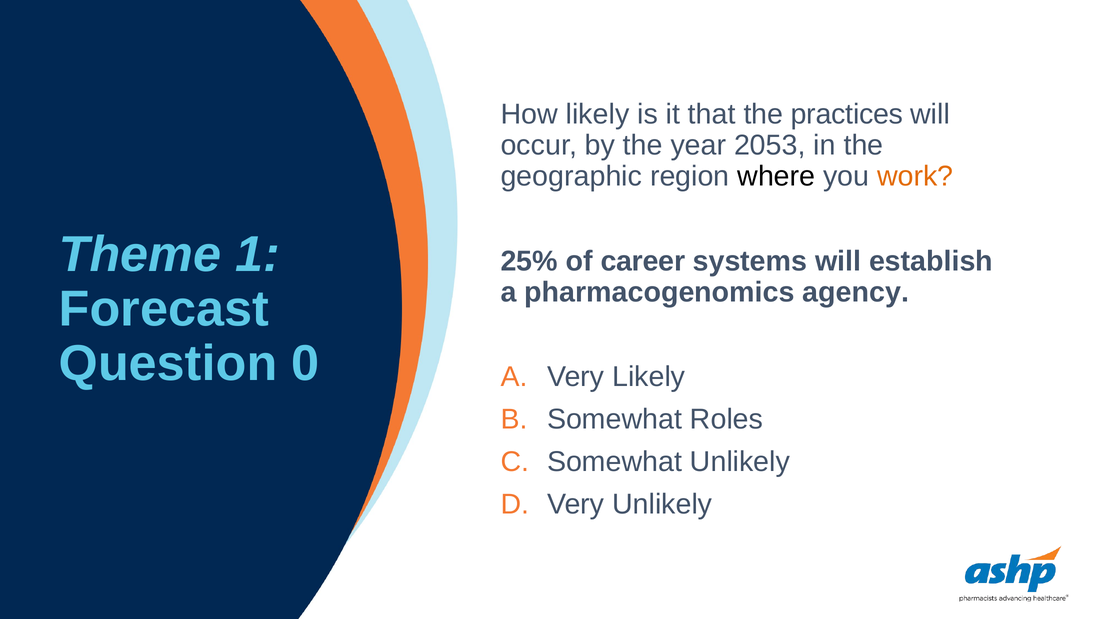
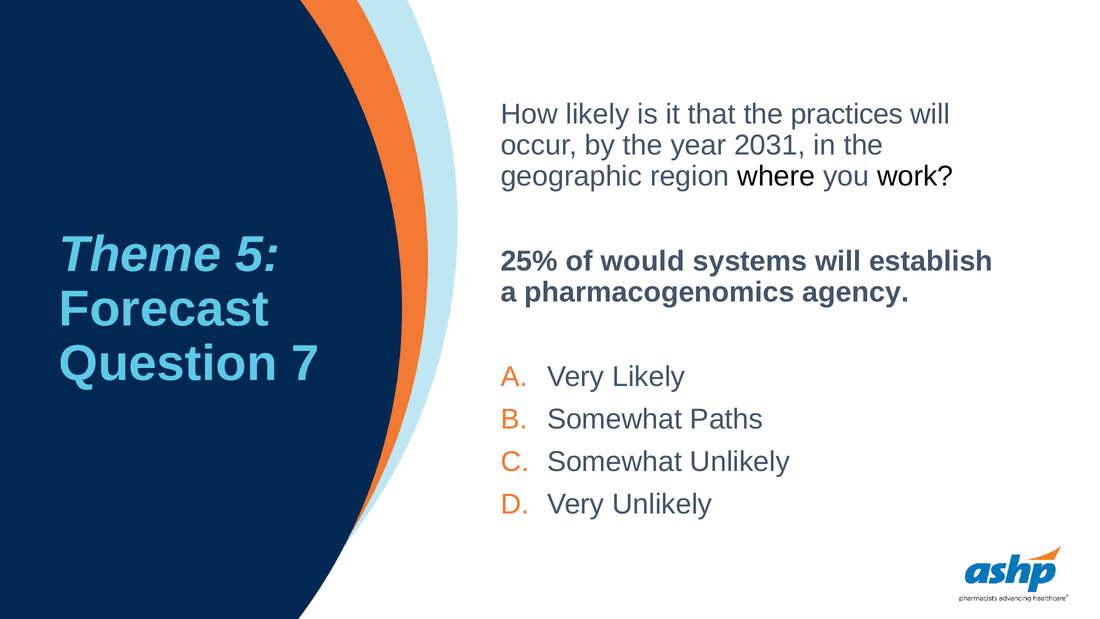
2053: 2053 -> 2031 (770, 145)
work colour: orange -> black (915, 176)
1: 1 -> 5 (258, 255)
career: career -> would (643, 261)
0: 0 -> 7 (305, 363)
Roles: Roles -> Paths (727, 419)
